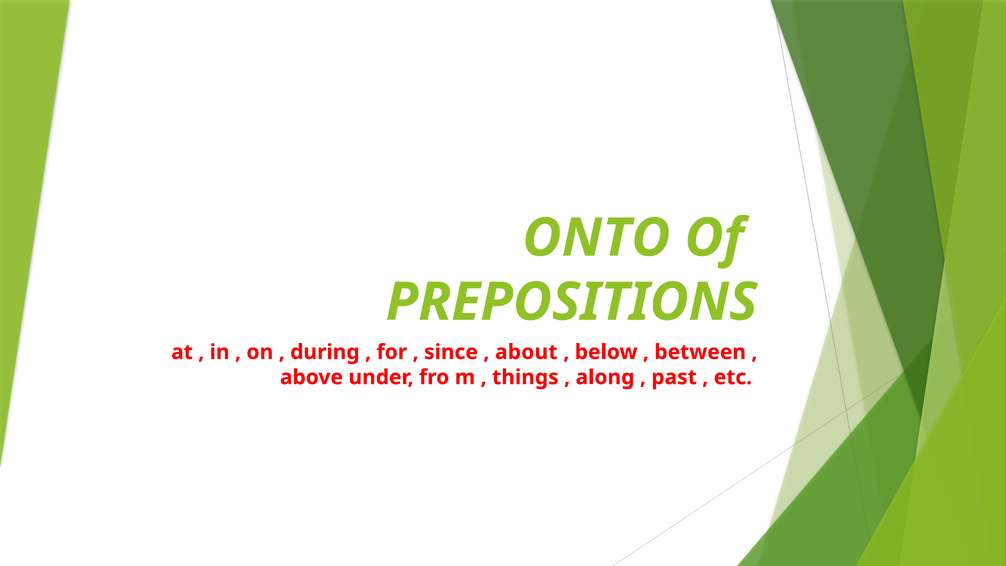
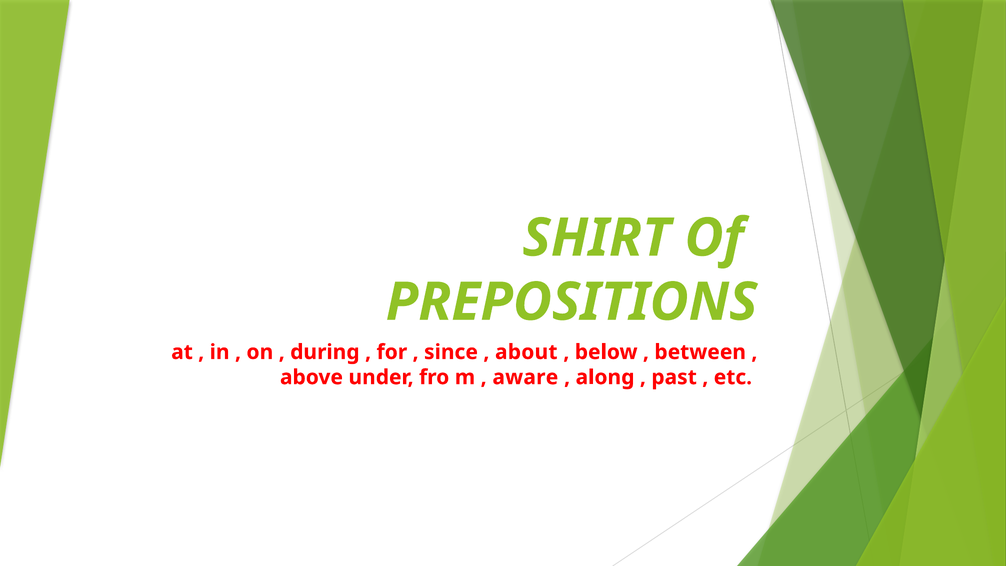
ONTO: ONTO -> SHIRT (596, 238)
things: things -> aware (525, 377)
